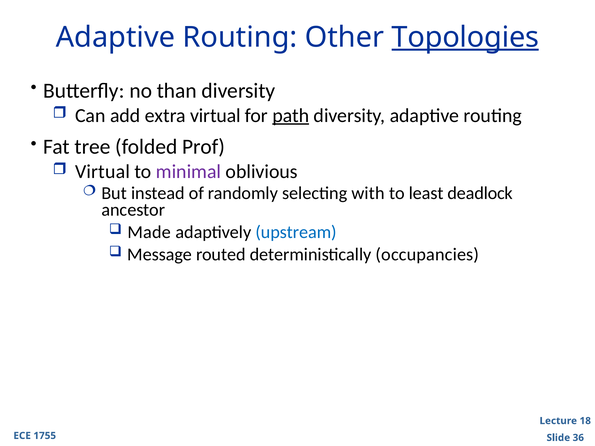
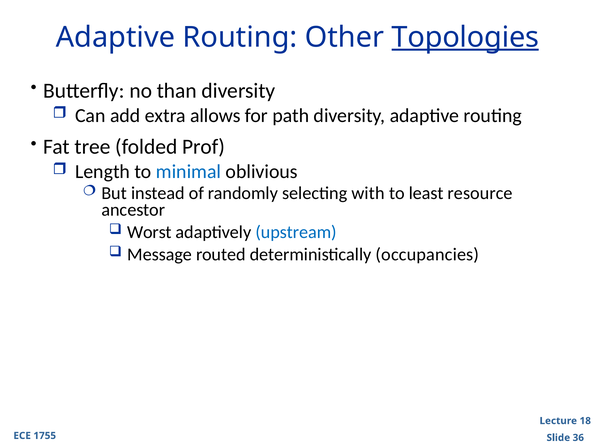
extra virtual: virtual -> allows (215, 116)
path underline: present -> none (291, 116)
Virtual: Virtual -> Length (103, 172)
minimal colour: purple -> blue (189, 172)
deadlock: deadlock -> resource (480, 193)
Made: Made -> Worst (149, 232)
